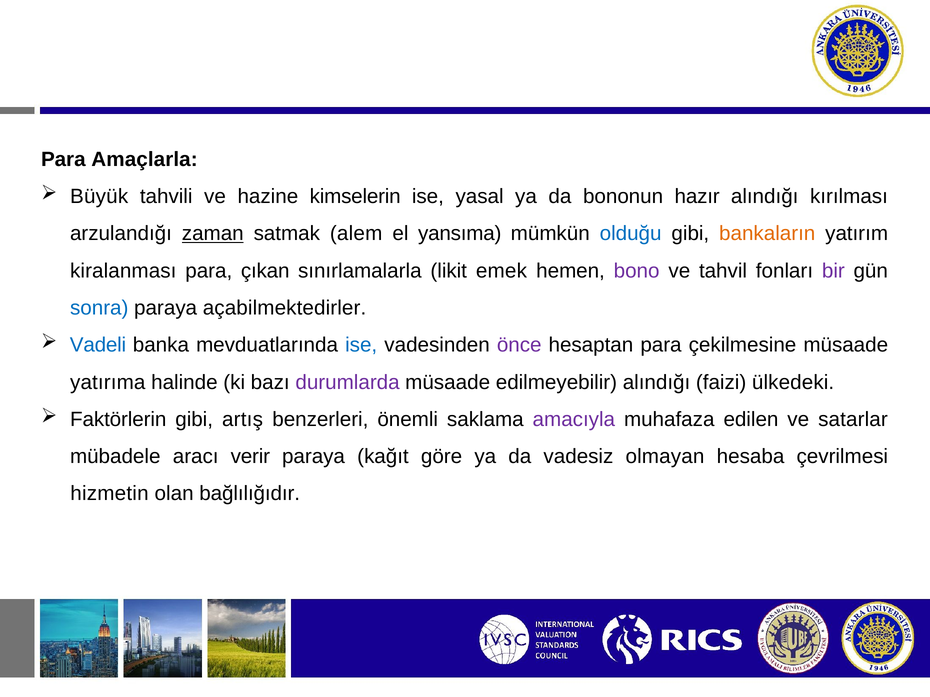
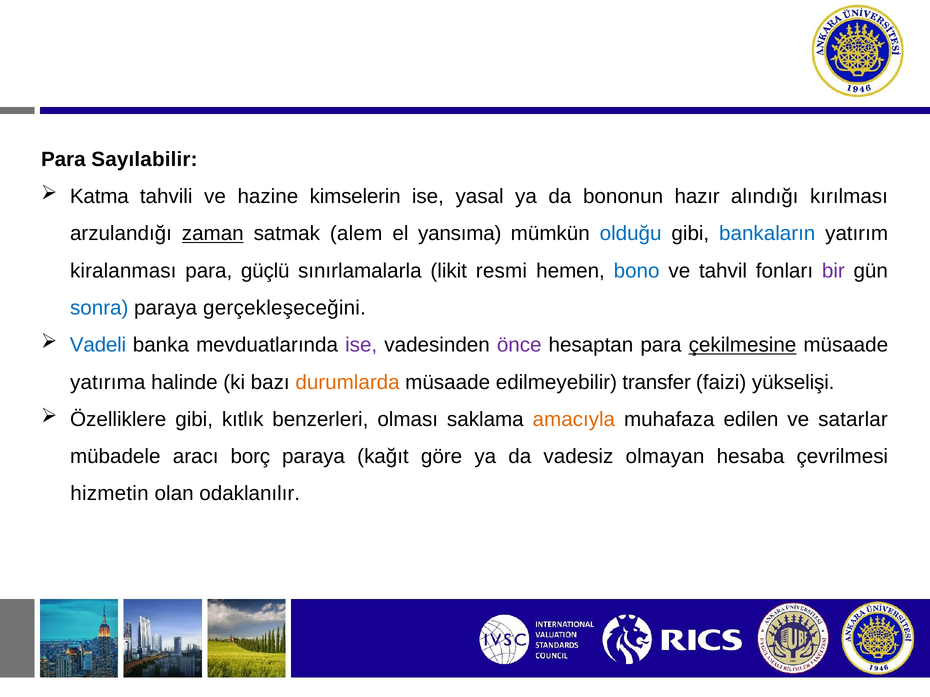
Amaçlarla: Amaçlarla -> Sayılabilir (144, 159)
Büyük: Büyük -> Katma (99, 197)
bankaların colour: orange -> blue (767, 234)
çıkan: çıkan -> güçlü (265, 271)
emek: emek -> resmi (501, 271)
bono colour: purple -> blue (637, 271)
açabilmektedirler: açabilmektedirler -> gerçekleşeceğini (284, 308)
ise colour: blue -> purple (361, 345)
çekilmesine underline: none -> present (743, 345)
durumlarda colour: purple -> orange (348, 382)
edilmeyebilir alındığı: alındığı -> transfer (657, 382)
ülkedeki: ülkedeki -> yükselişi (793, 382)
Faktörlerin: Faktörlerin -> Özelliklere (118, 420)
artış: artış -> kıtlık (243, 420)
önemli: önemli -> olması (408, 420)
amacıyla colour: purple -> orange (574, 420)
verir: verir -> borç (250, 457)
bağlılığıdır: bağlılığıdır -> odaklanılır (250, 494)
